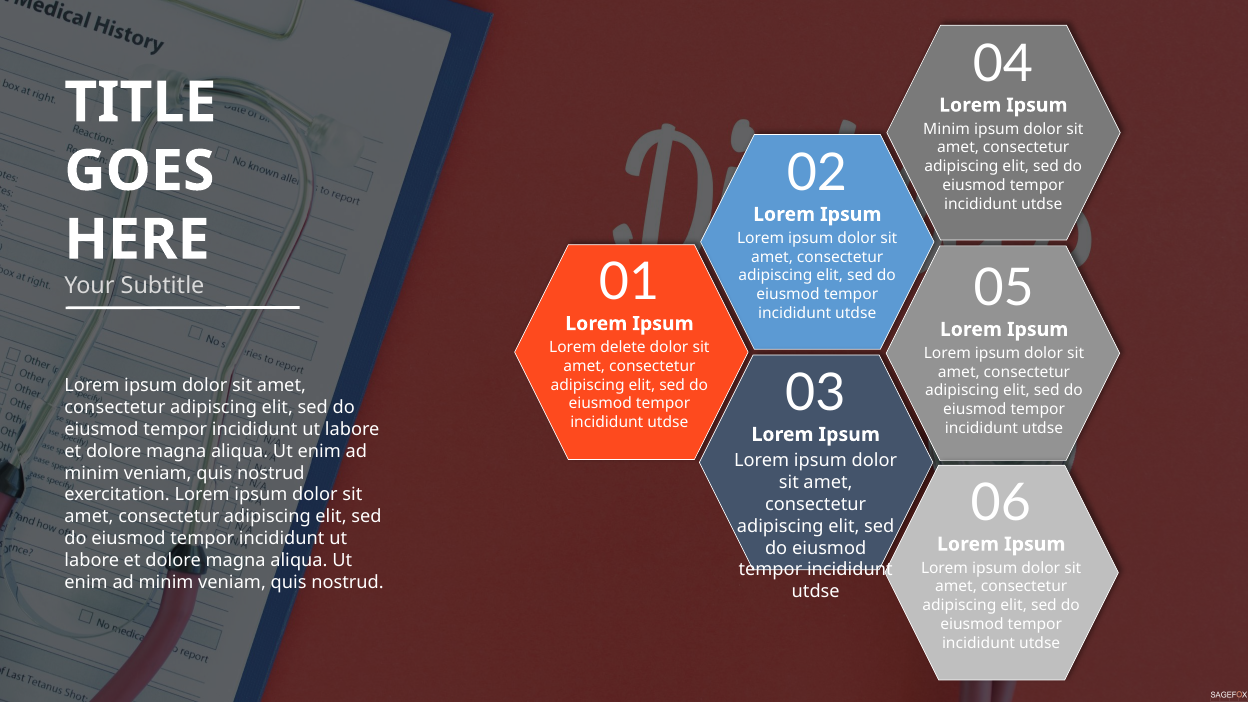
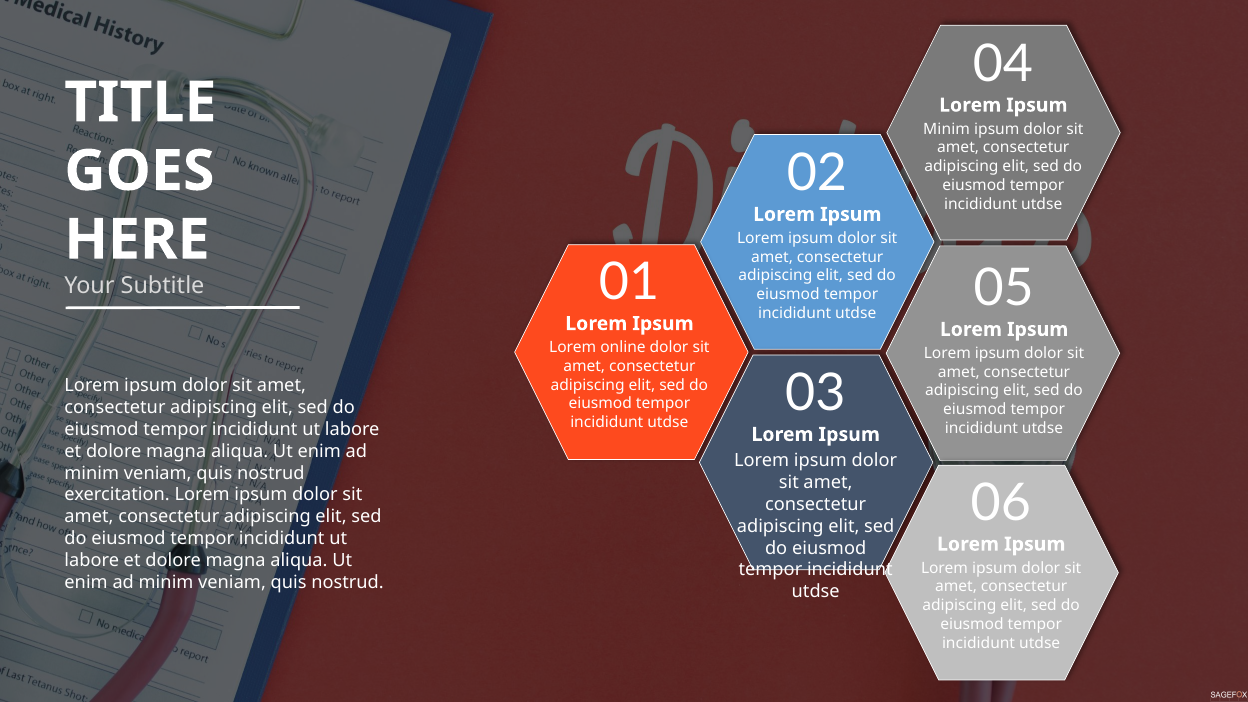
delete: delete -> online (623, 348)
